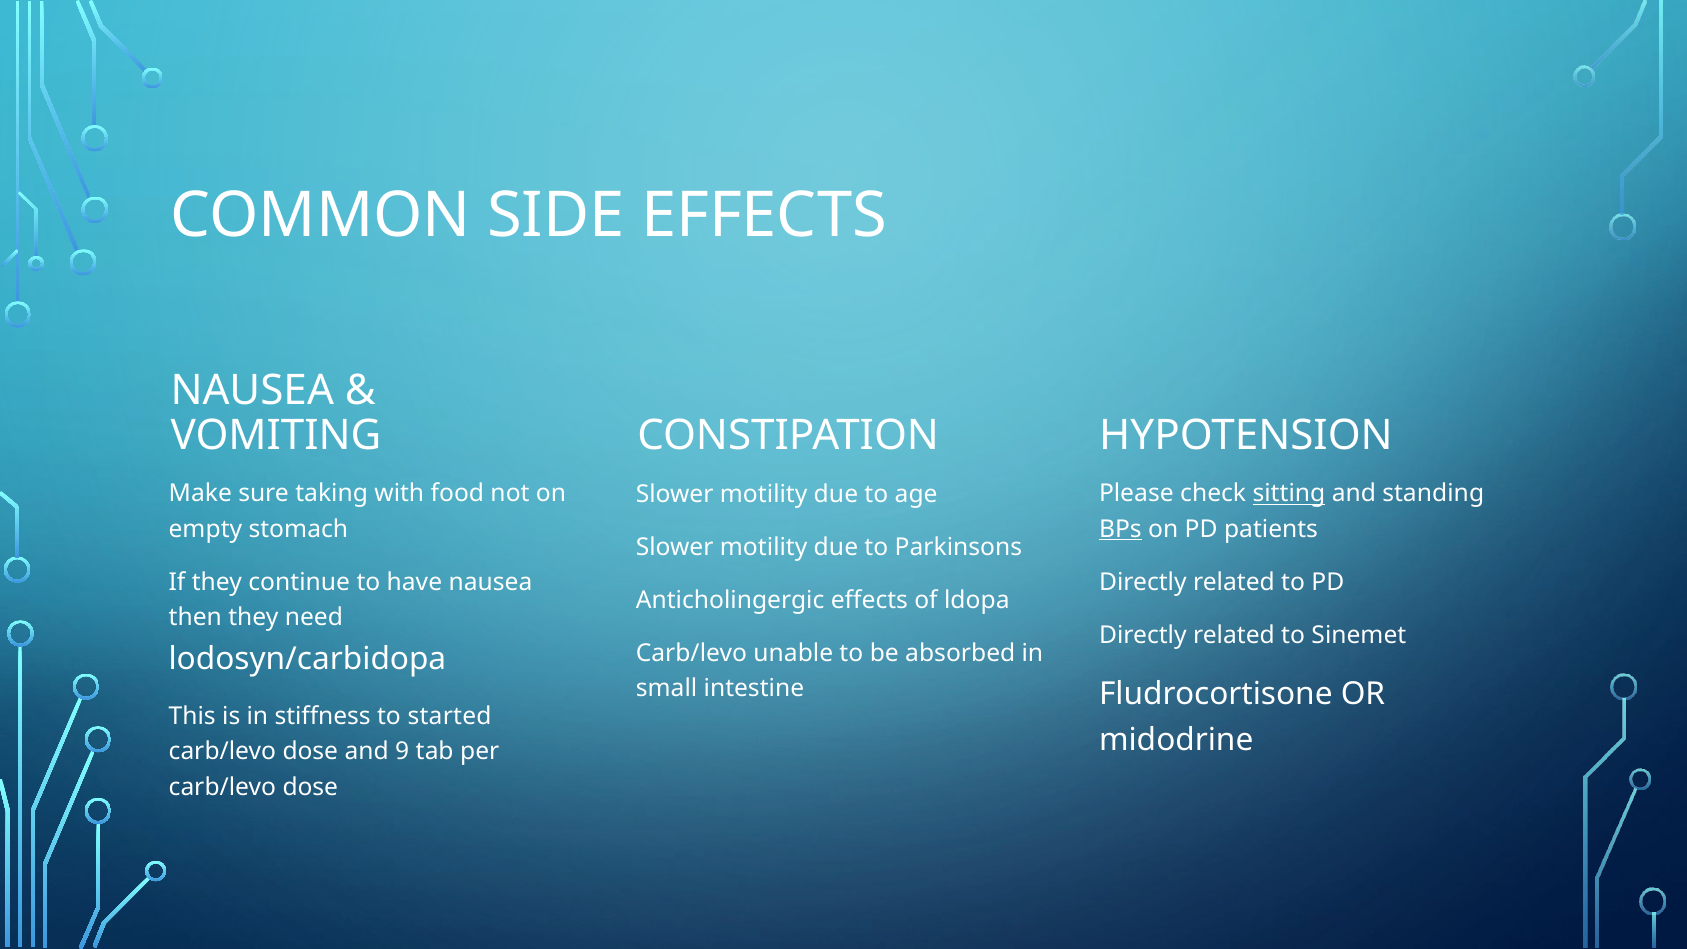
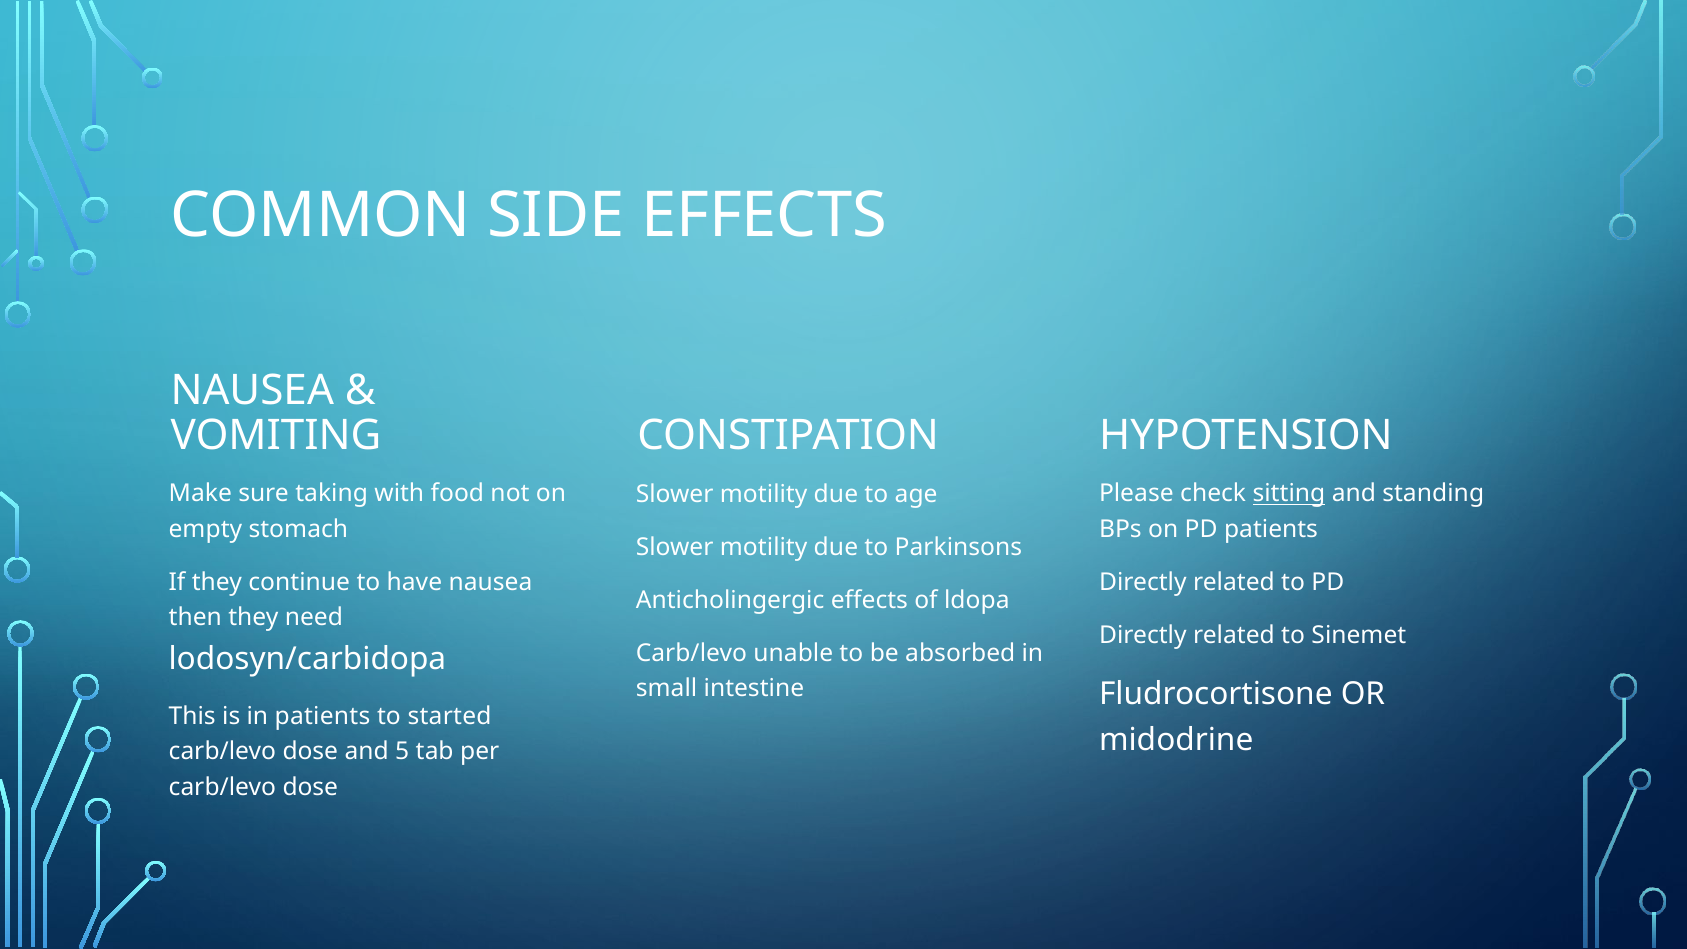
BPs underline: present -> none (1120, 529)
in stiffness: stiffness -> patients (323, 716)
9: 9 -> 5 (402, 751)
